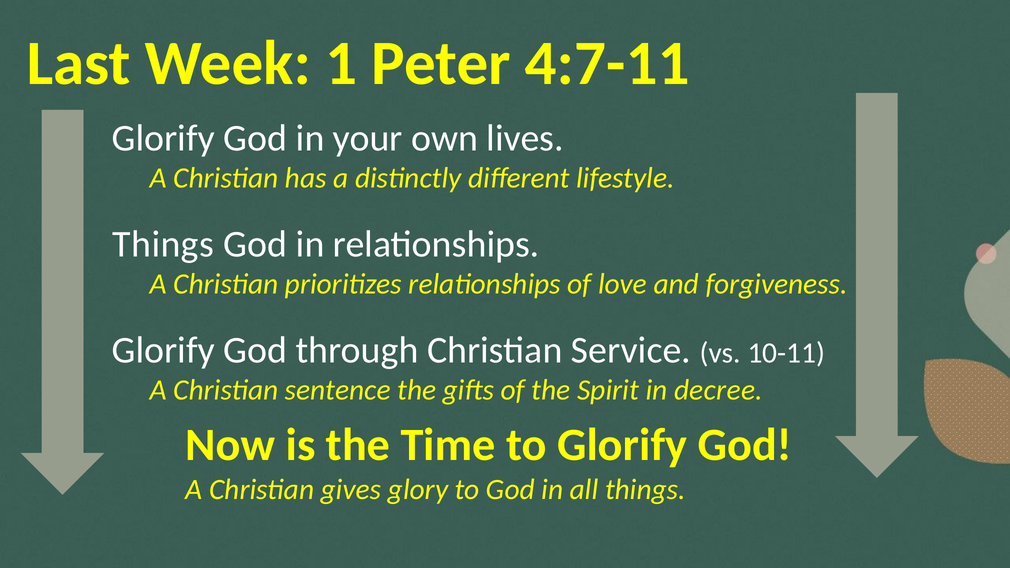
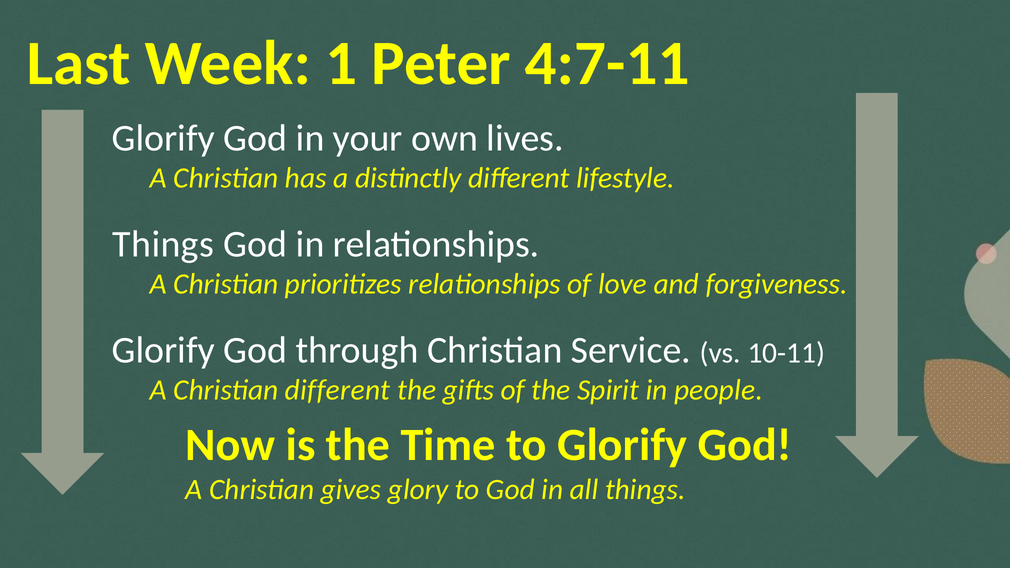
Christian sentence: sentence -> different (338, 390)
decree: decree -> people (719, 390)
